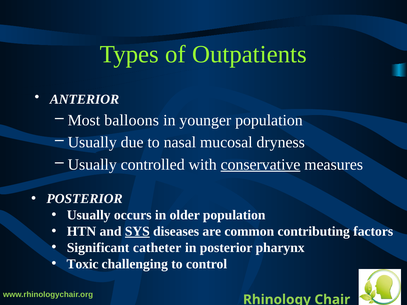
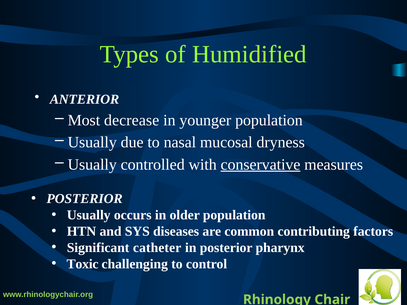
Outpatients: Outpatients -> Humidified (249, 54)
balloons: balloons -> decrease (132, 120)
SYS underline: present -> none (137, 232)
